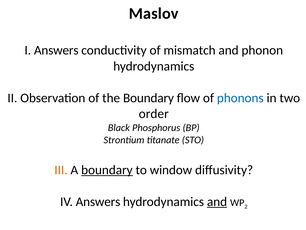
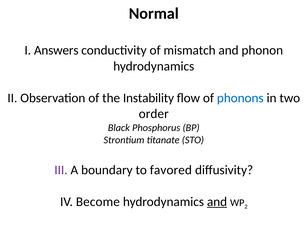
Maslov: Maslov -> Normal (154, 13)
the Boundary: Boundary -> Instability (149, 98)
III colour: orange -> purple (61, 170)
boundary underline: present -> none (107, 170)
window: window -> favored (171, 170)
IV Answers: Answers -> Become (98, 201)
